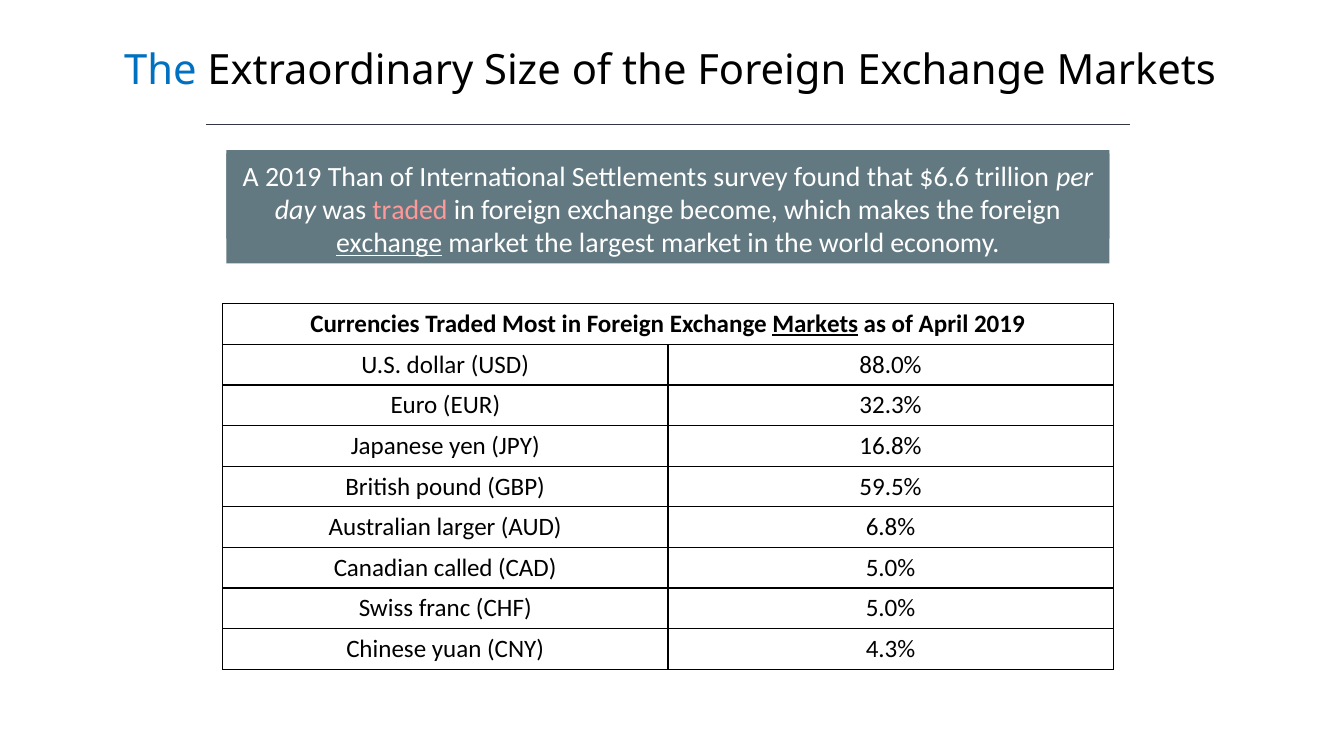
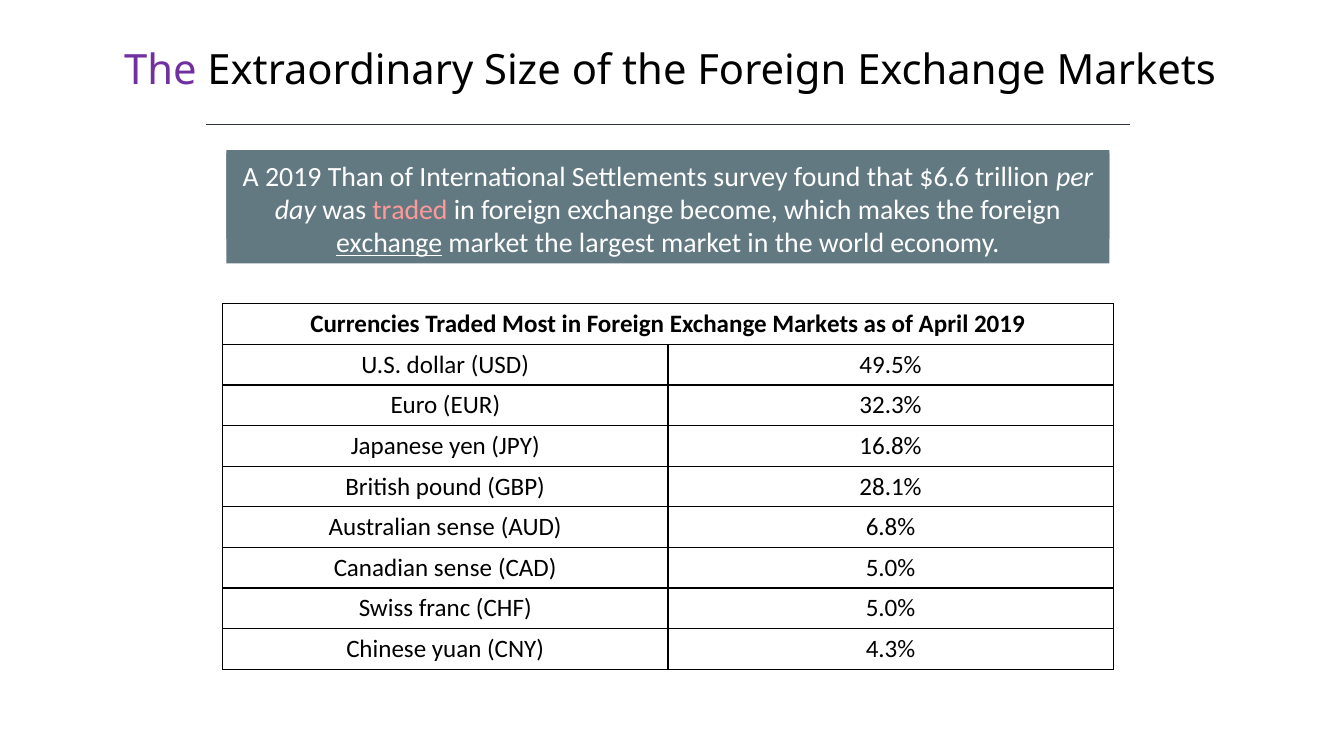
The colour: blue -> purple (160, 71)
Markets underline: present -> none (815, 325)
88.0%: 88.0% -> 49.5% (891, 365)
59.5%: 59.5% -> 28.1% (891, 487)
Australian larger: larger -> sense (466, 528)
Canadian called: called -> sense (463, 568)
